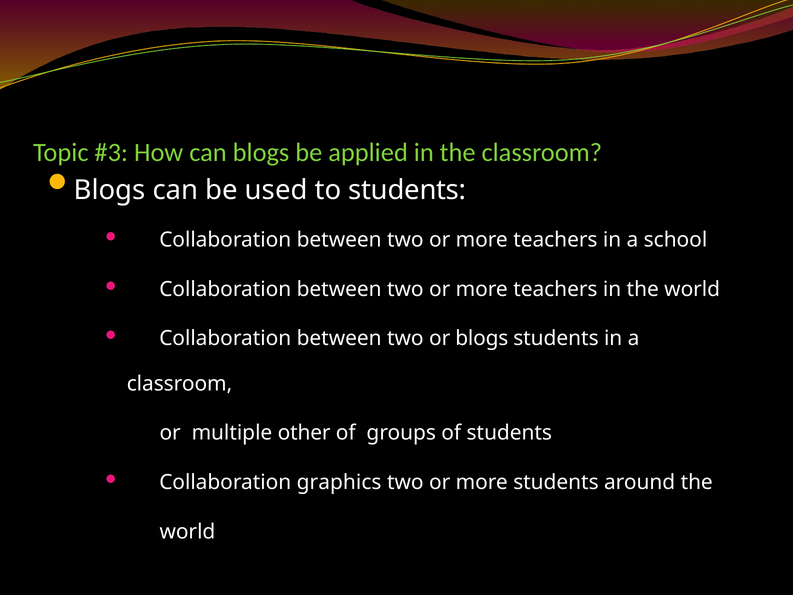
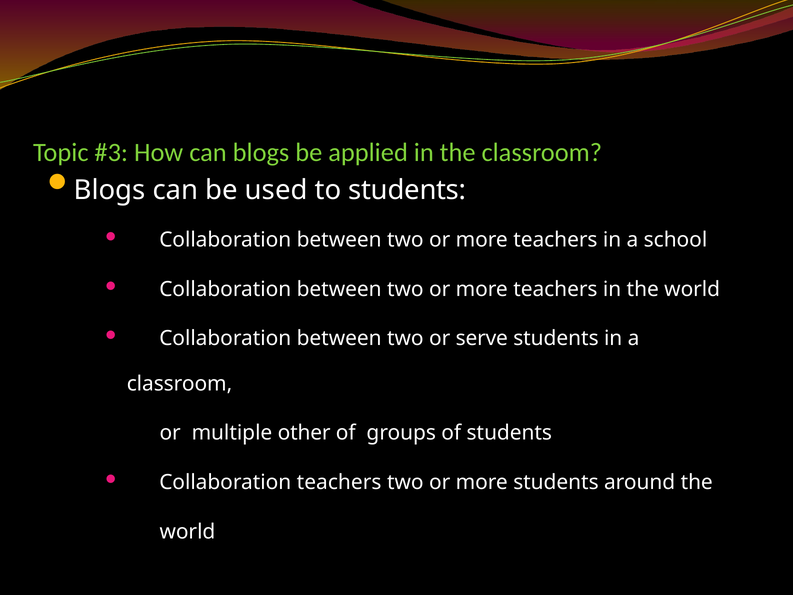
or blogs: blogs -> serve (482, 338)
Collaboration graphics: graphics -> teachers (339, 482)
